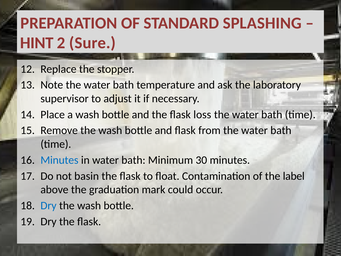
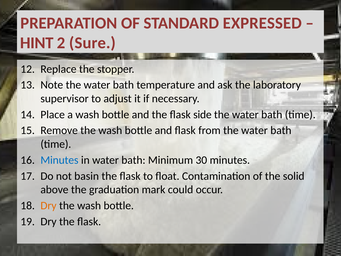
SPLASHING: SPLASHING -> EXPRESSED (262, 23)
loss: loss -> side (202, 114)
label: label -> solid (294, 176)
Dry colour: blue -> orange (49, 205)
